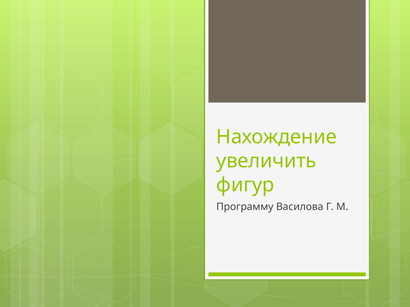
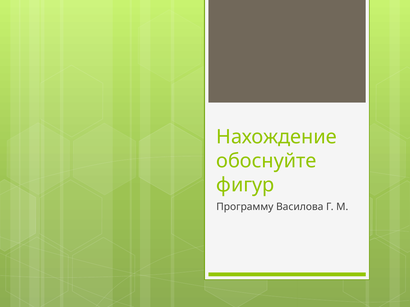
увеличить: увеличить -> обоснуйте (266, 161)
